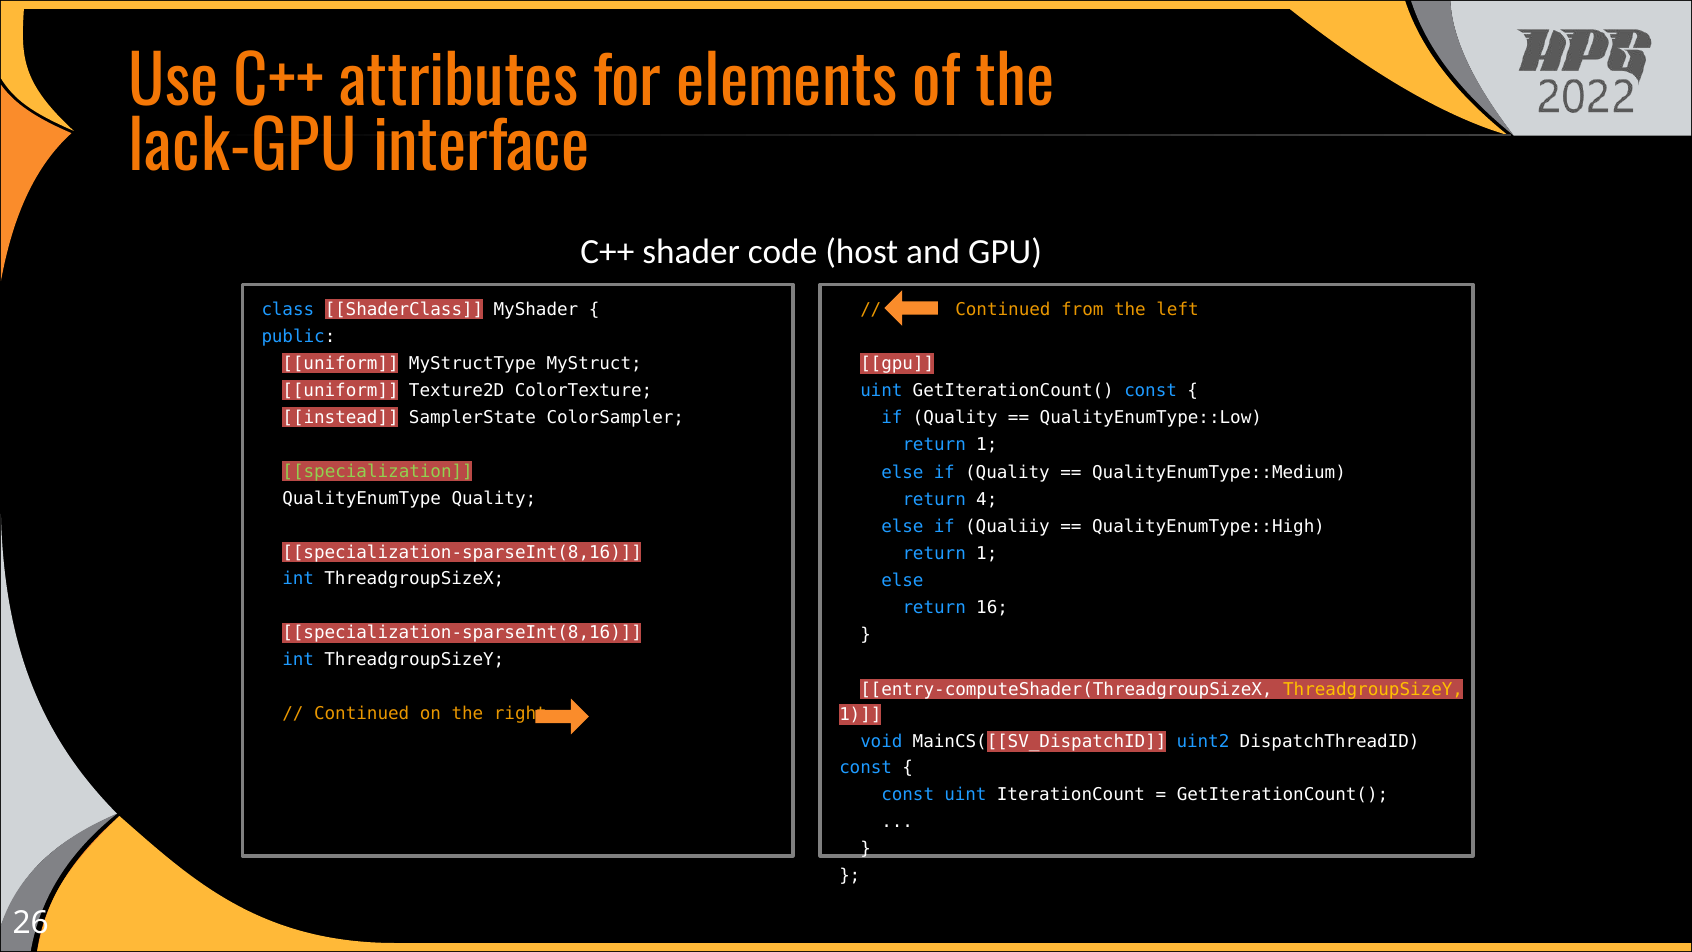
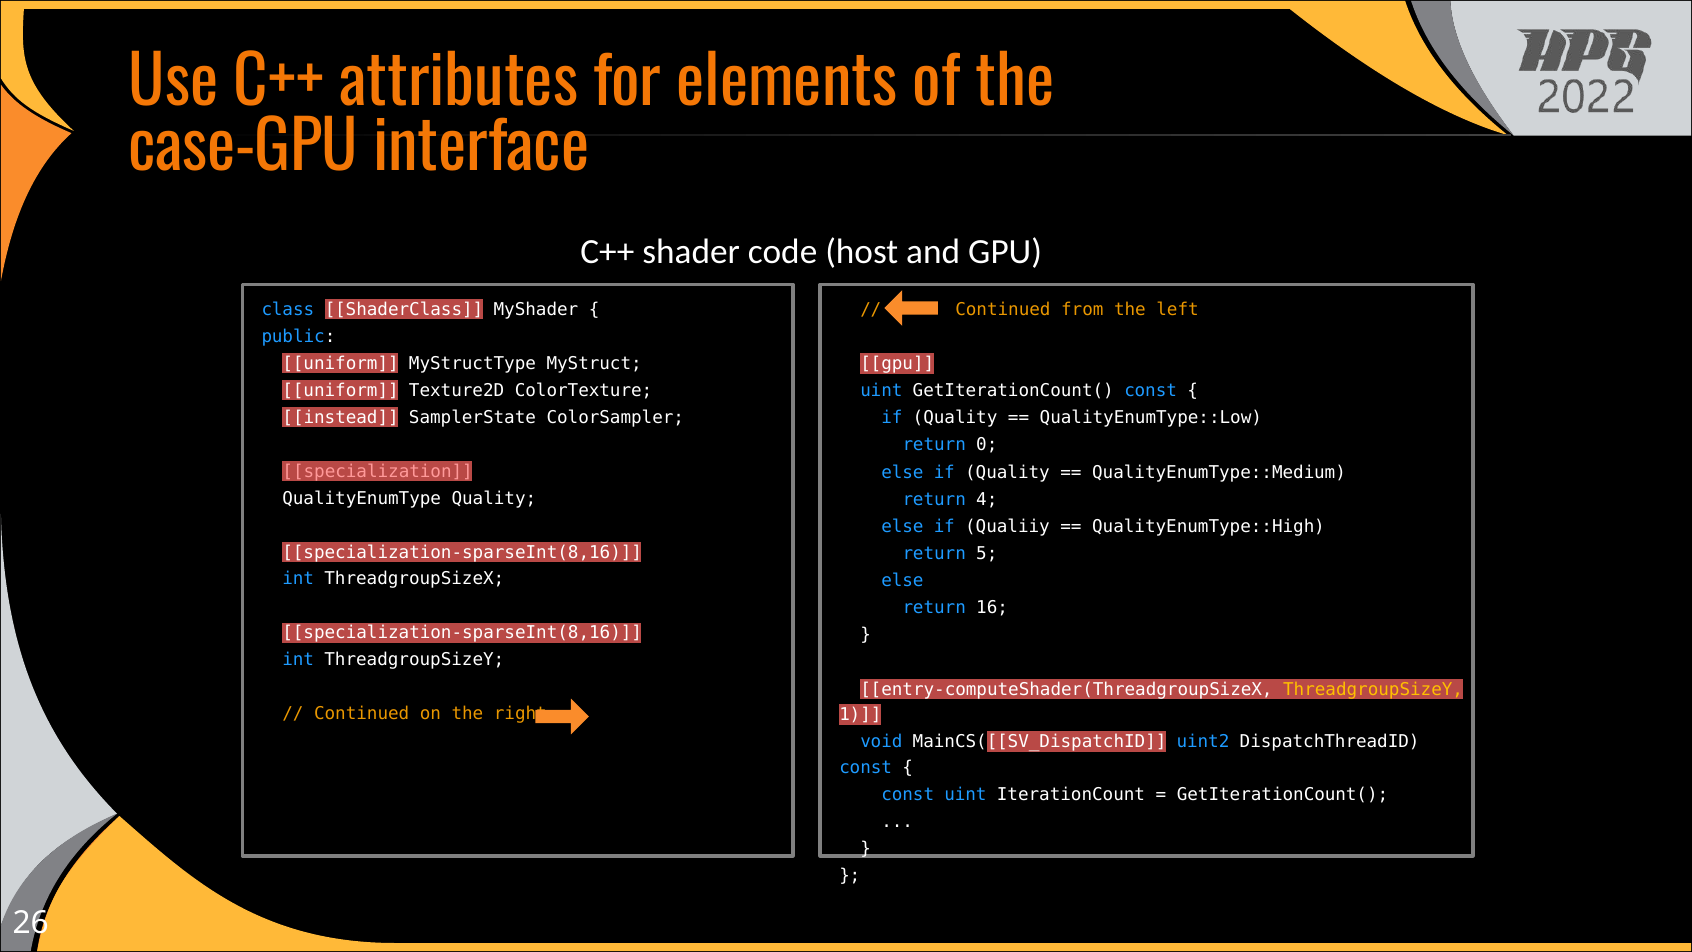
lack-GPU: lack-GPU -> case-GPU (244, 148)
1: 1 -> 0 (987, 445)
specialization colour: light green -> pink (378, 471)
1: 1 -> 5 (987, 553)
